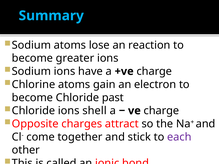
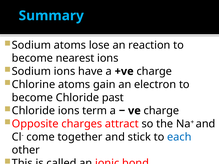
greater: greater -> nearest (75, 58)
shell: shell -> term (95, 111)
each colour: purple -> blue (179, 137)
